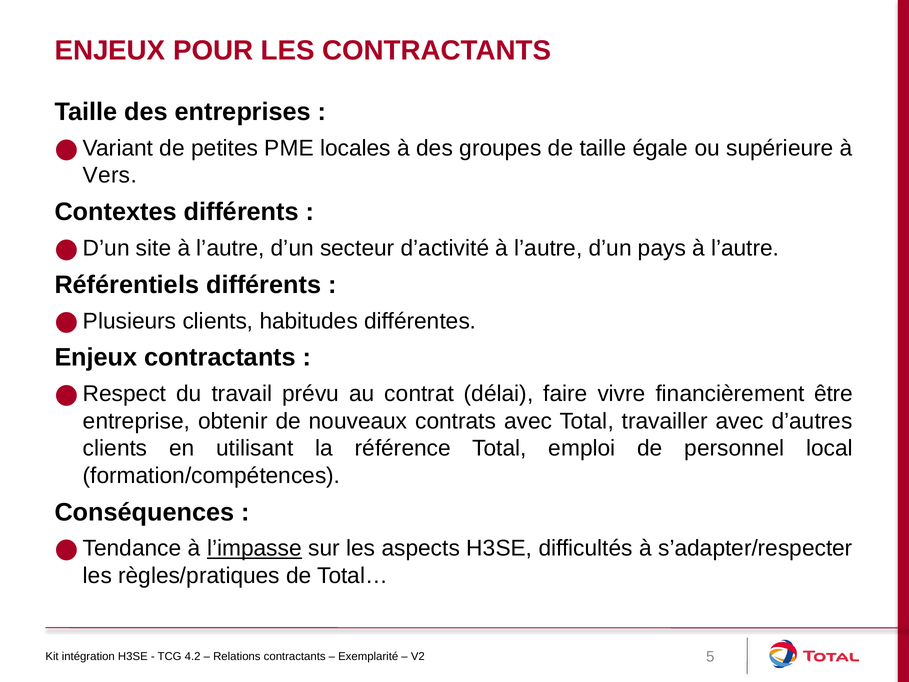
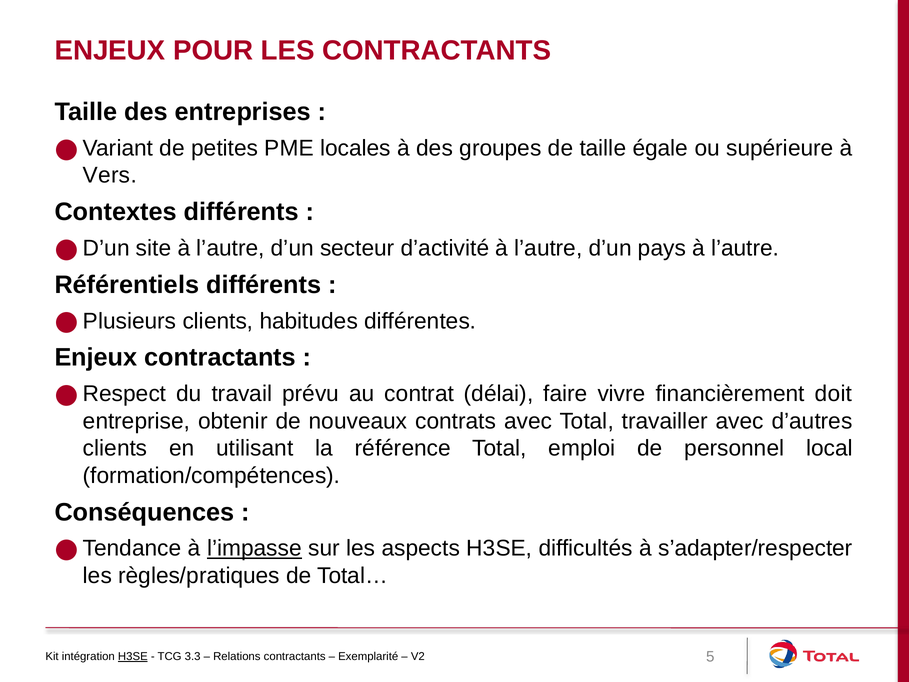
être: être -> doit (833, 394)
H3SE underline: none -> present (133, 656)
4.2: 4.2 -> 3.3 (193, 656)
